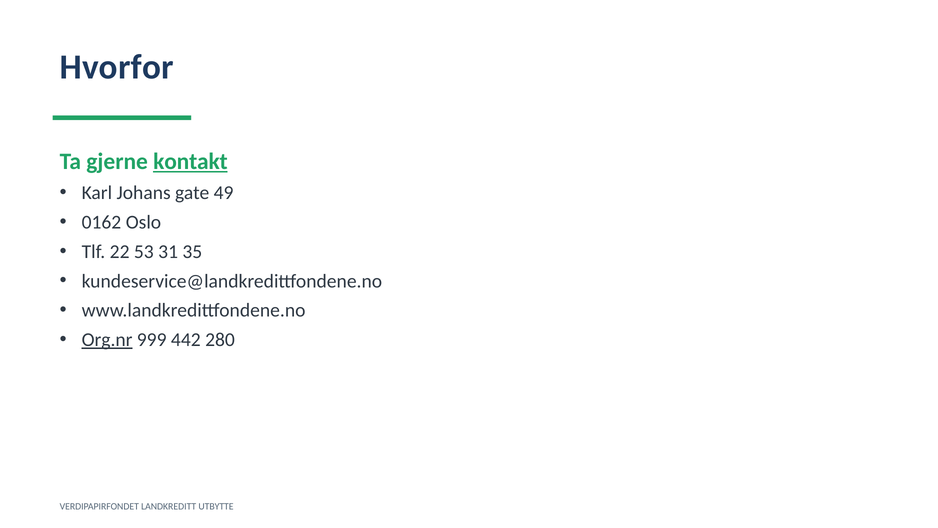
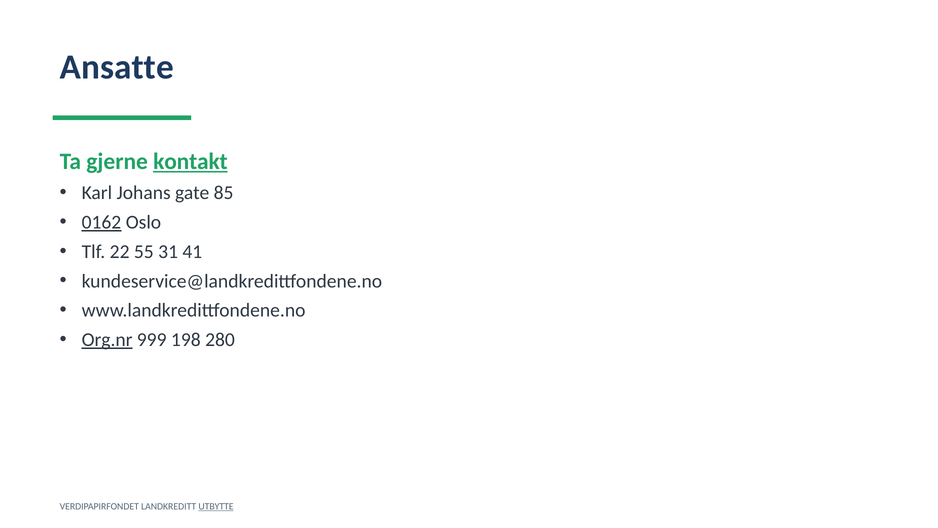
Hvorfor: Hvorfor -> Ansatte (117, 67)
49: 49 -> 85 (224, 193)
0162 underline: none -> present (101, 222)
53: 53 -> 55 (144, 252)
35: 35 -> 41 (192, 252)
442: 442 -> 198 (186, 340)
UTBYTTE underline: none -> present (216, 506)
